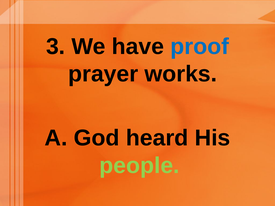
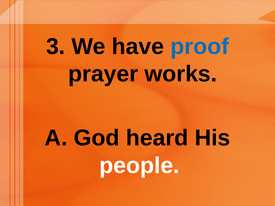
people colour: light green -> white (139, 166)
